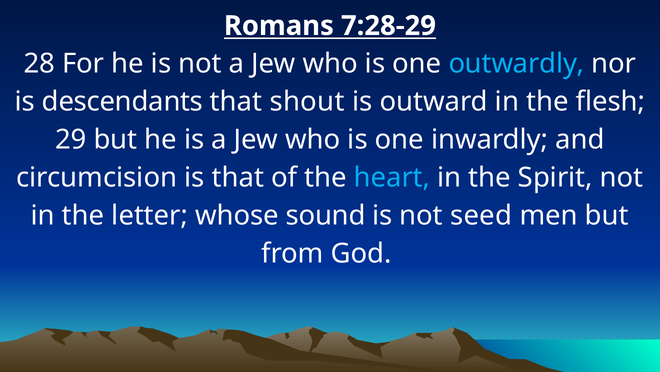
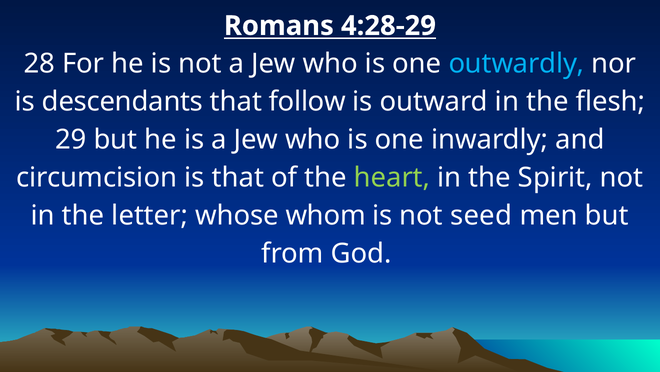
7:28-29: 7:28-29 -> 4:28-29 (388, 26)
shout: shout -> follow (307, 102)
heart colour: light blue -> light green (392, 177)
sound: sound -> whom (326, 215)
